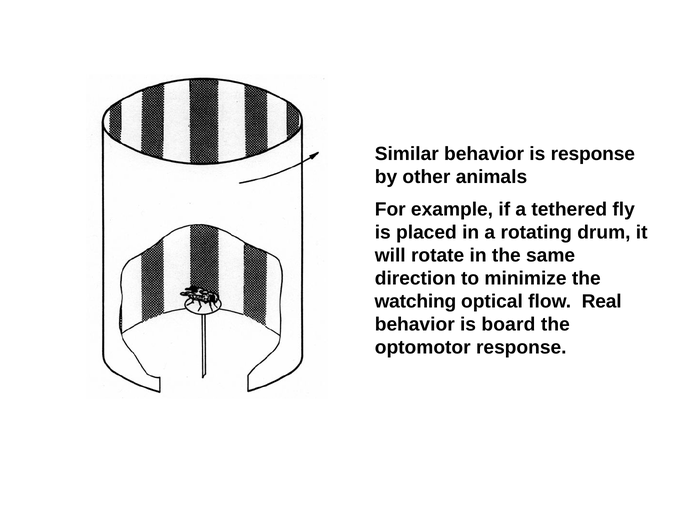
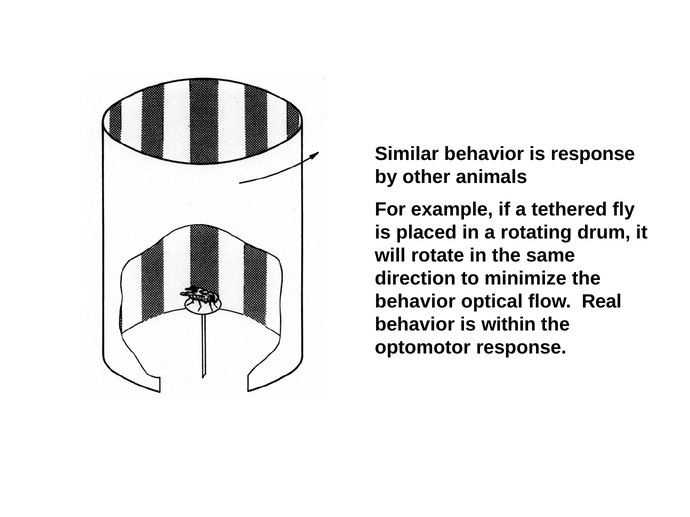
watching: watching -> behavior (415, 302)
board: board -> within (509, 325)
